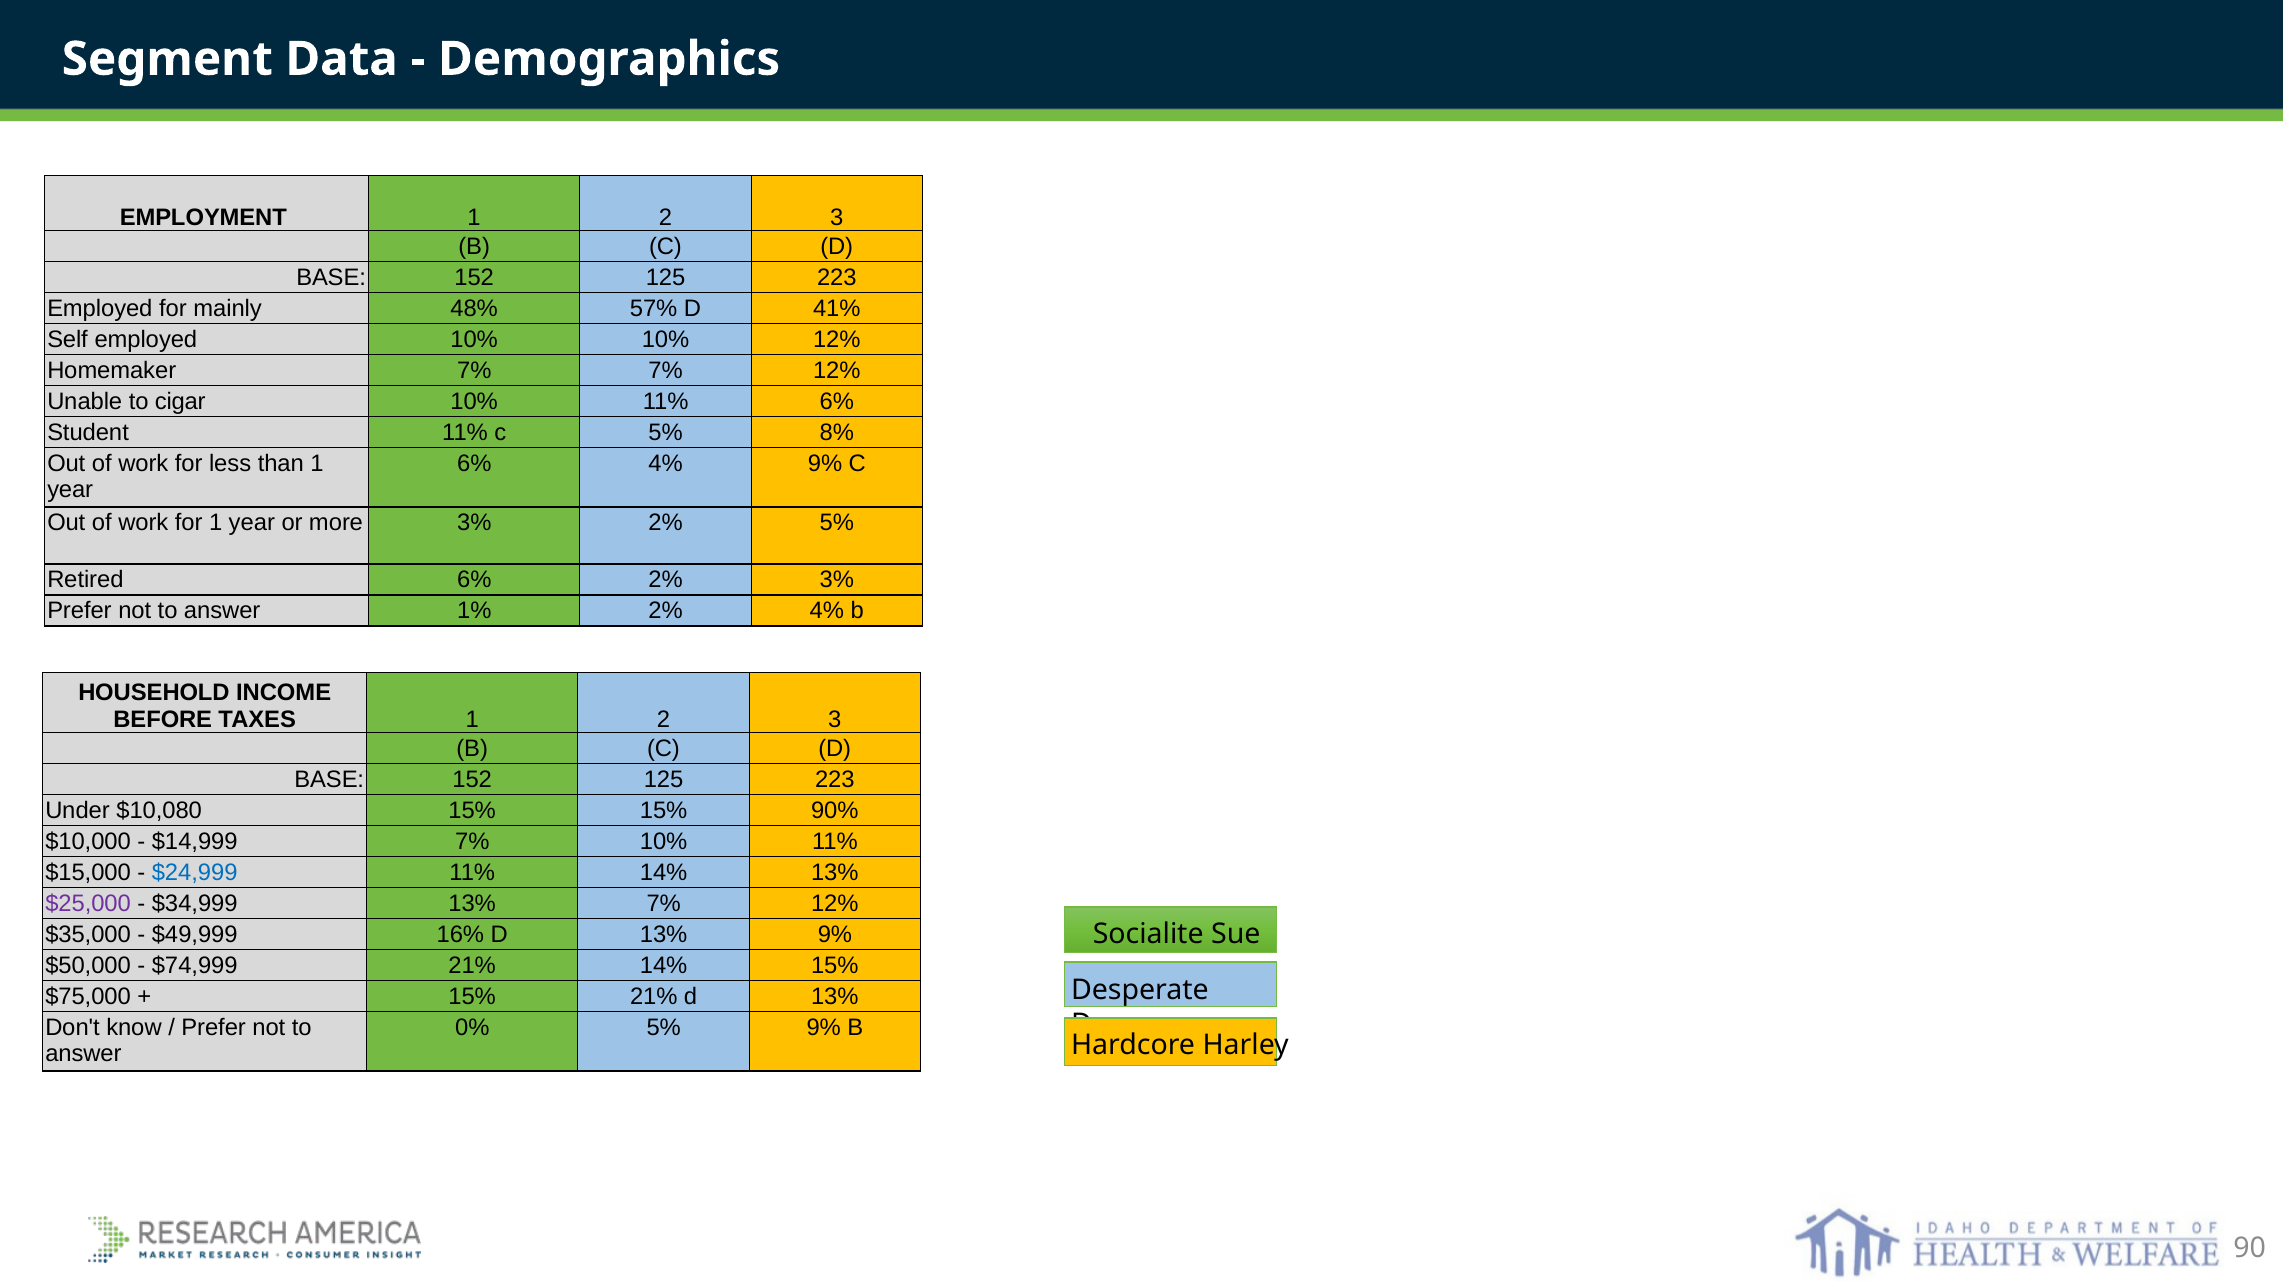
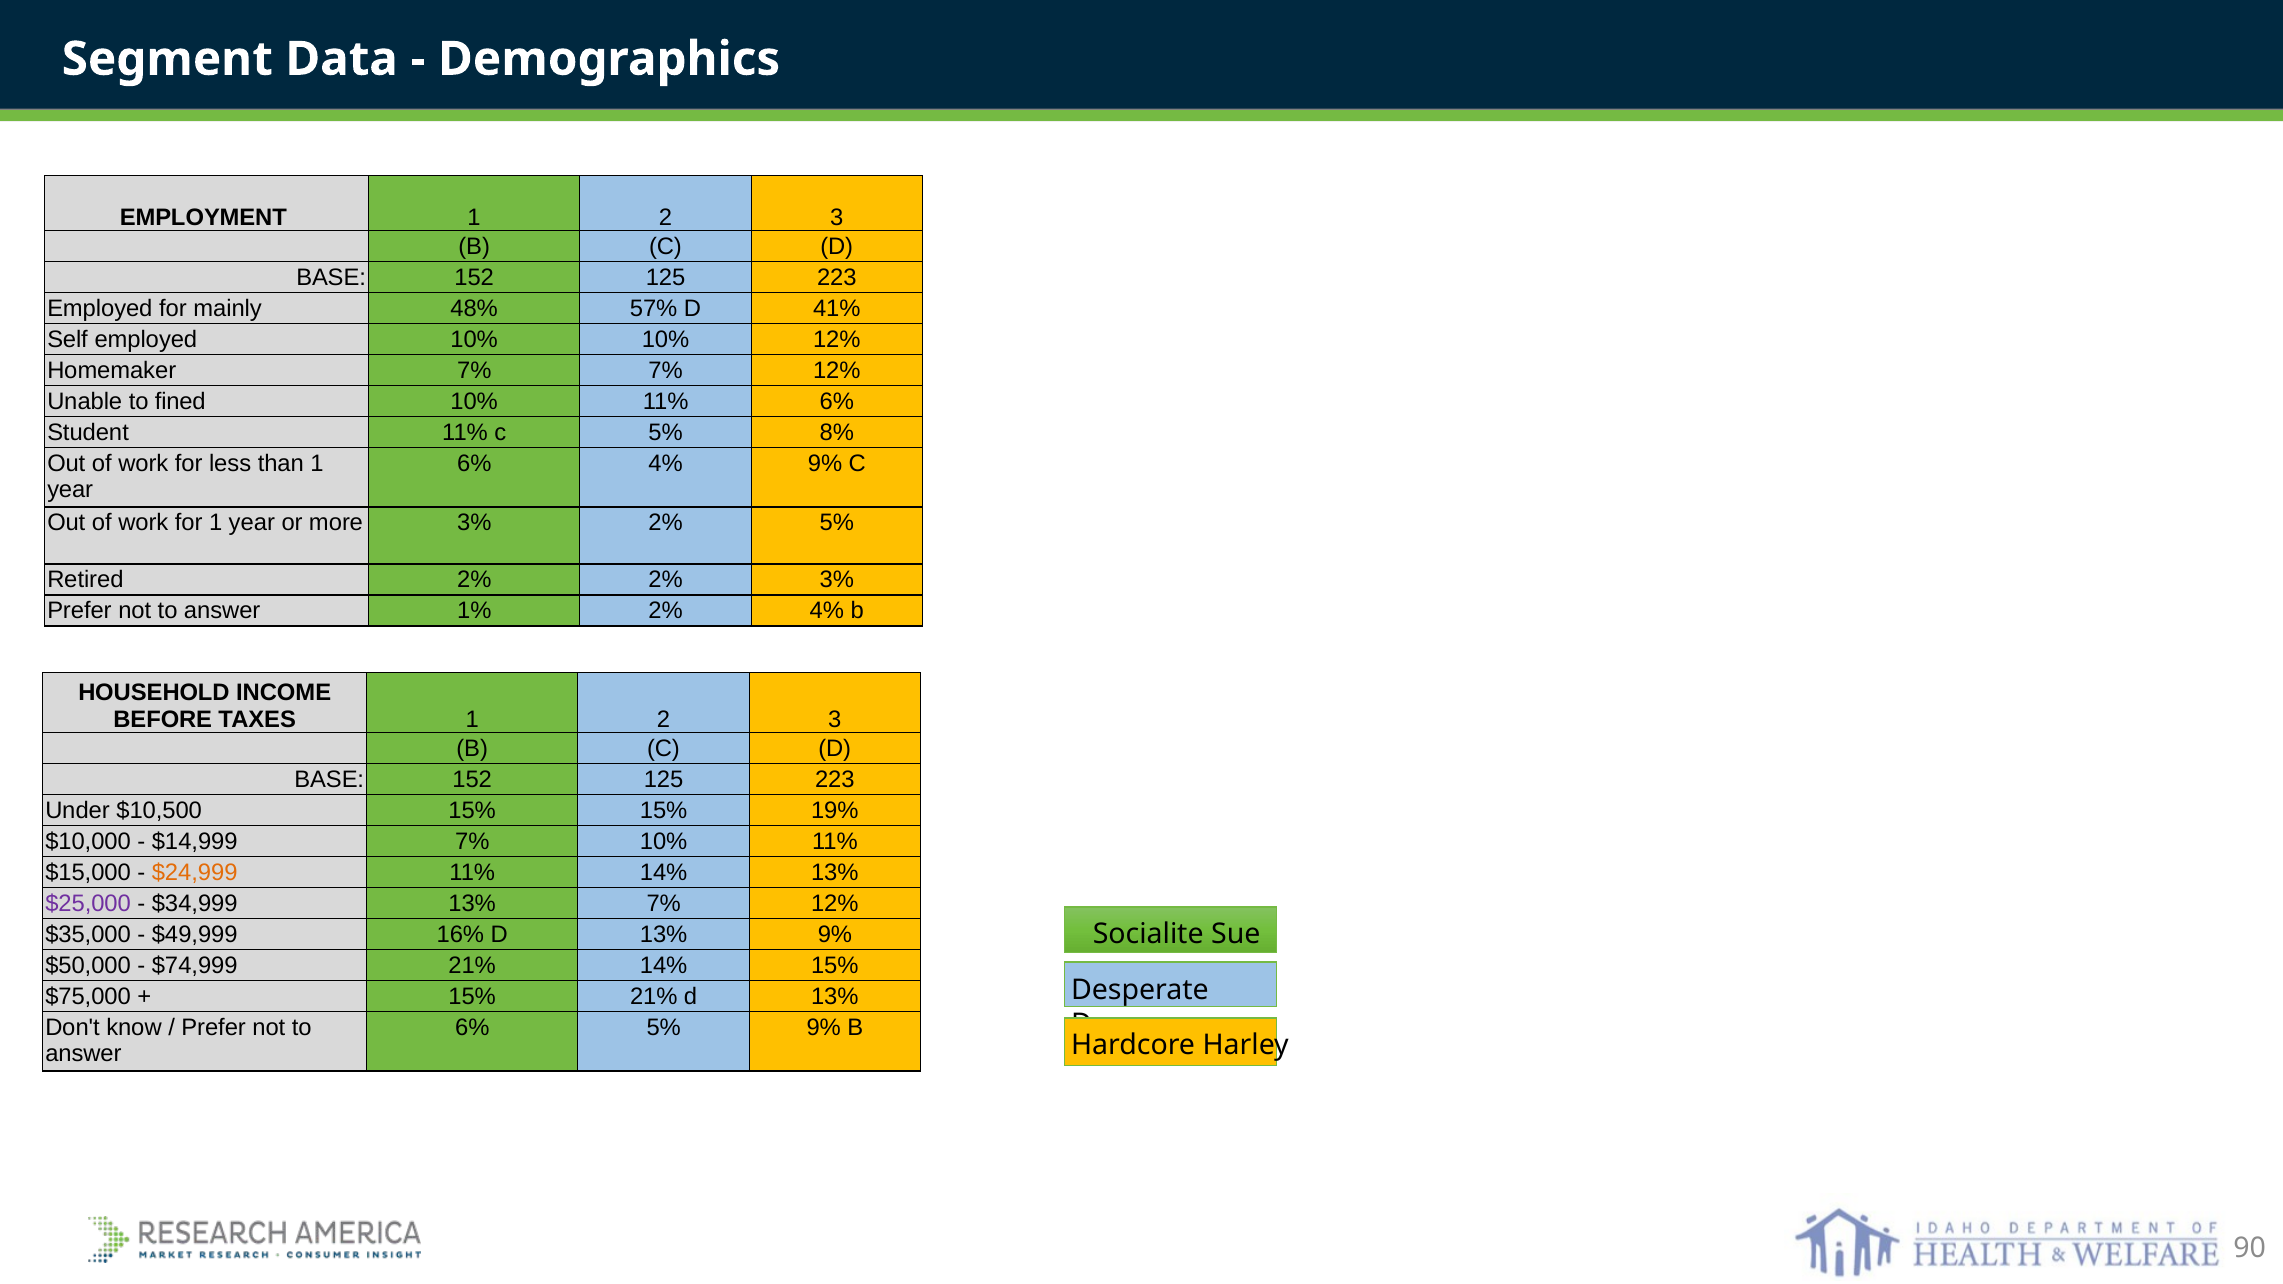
cigar: cigar -> fined (180, 401)
Retired 6%: 6% -> 2% (474, 580)
$10,080: $10,080 -> $10,500 (159, 810)
90%: 90% -> 19% (835, 810)
$24,999 colour: blue -> orange (195, 872)
0%: 0% -> 6% (472, 1028)
